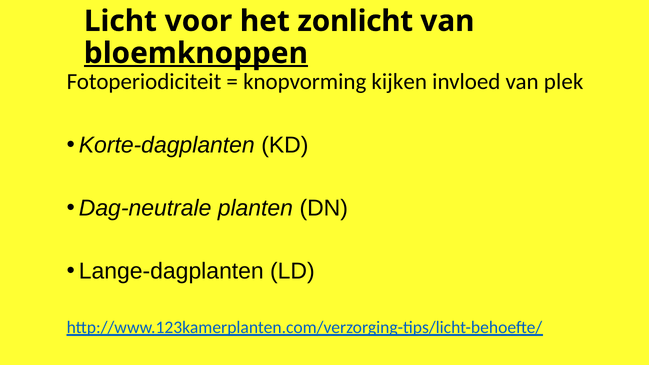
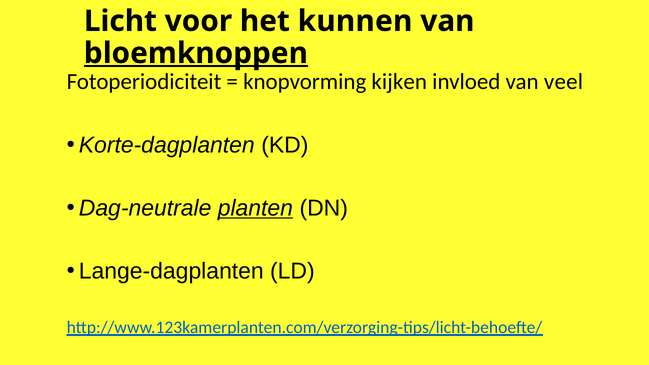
zonlicht: zonlicht -> kunnen (355, 21)
plek: plek -> veel (564, 82)
planten underline: none -> present (255, 208)
